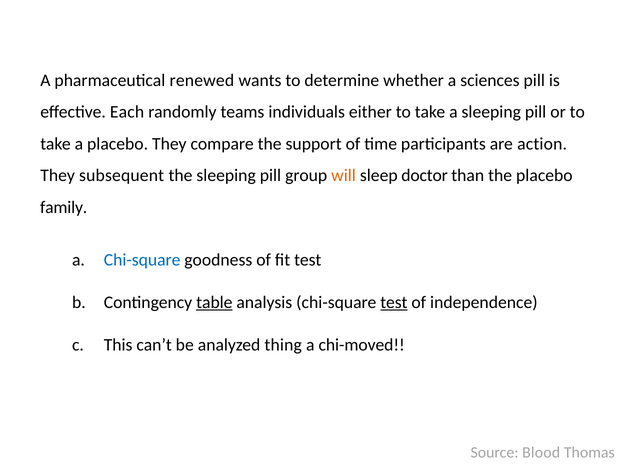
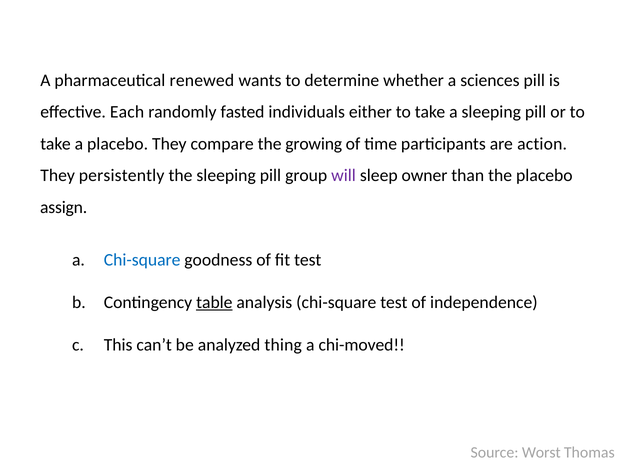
teams: teams -> fasted (242, 112)
support: support -> growing (314, 144)
subsequent: subsequent -> persistently (122, 175)
will colour: orange -> purple (344, 175)
doctor: doctor -> owner (424, 175)
family: family -> assign (64, 207)
test underline: present -> none (394, 302)
Blood: Blood -> Worst (541, 452)
